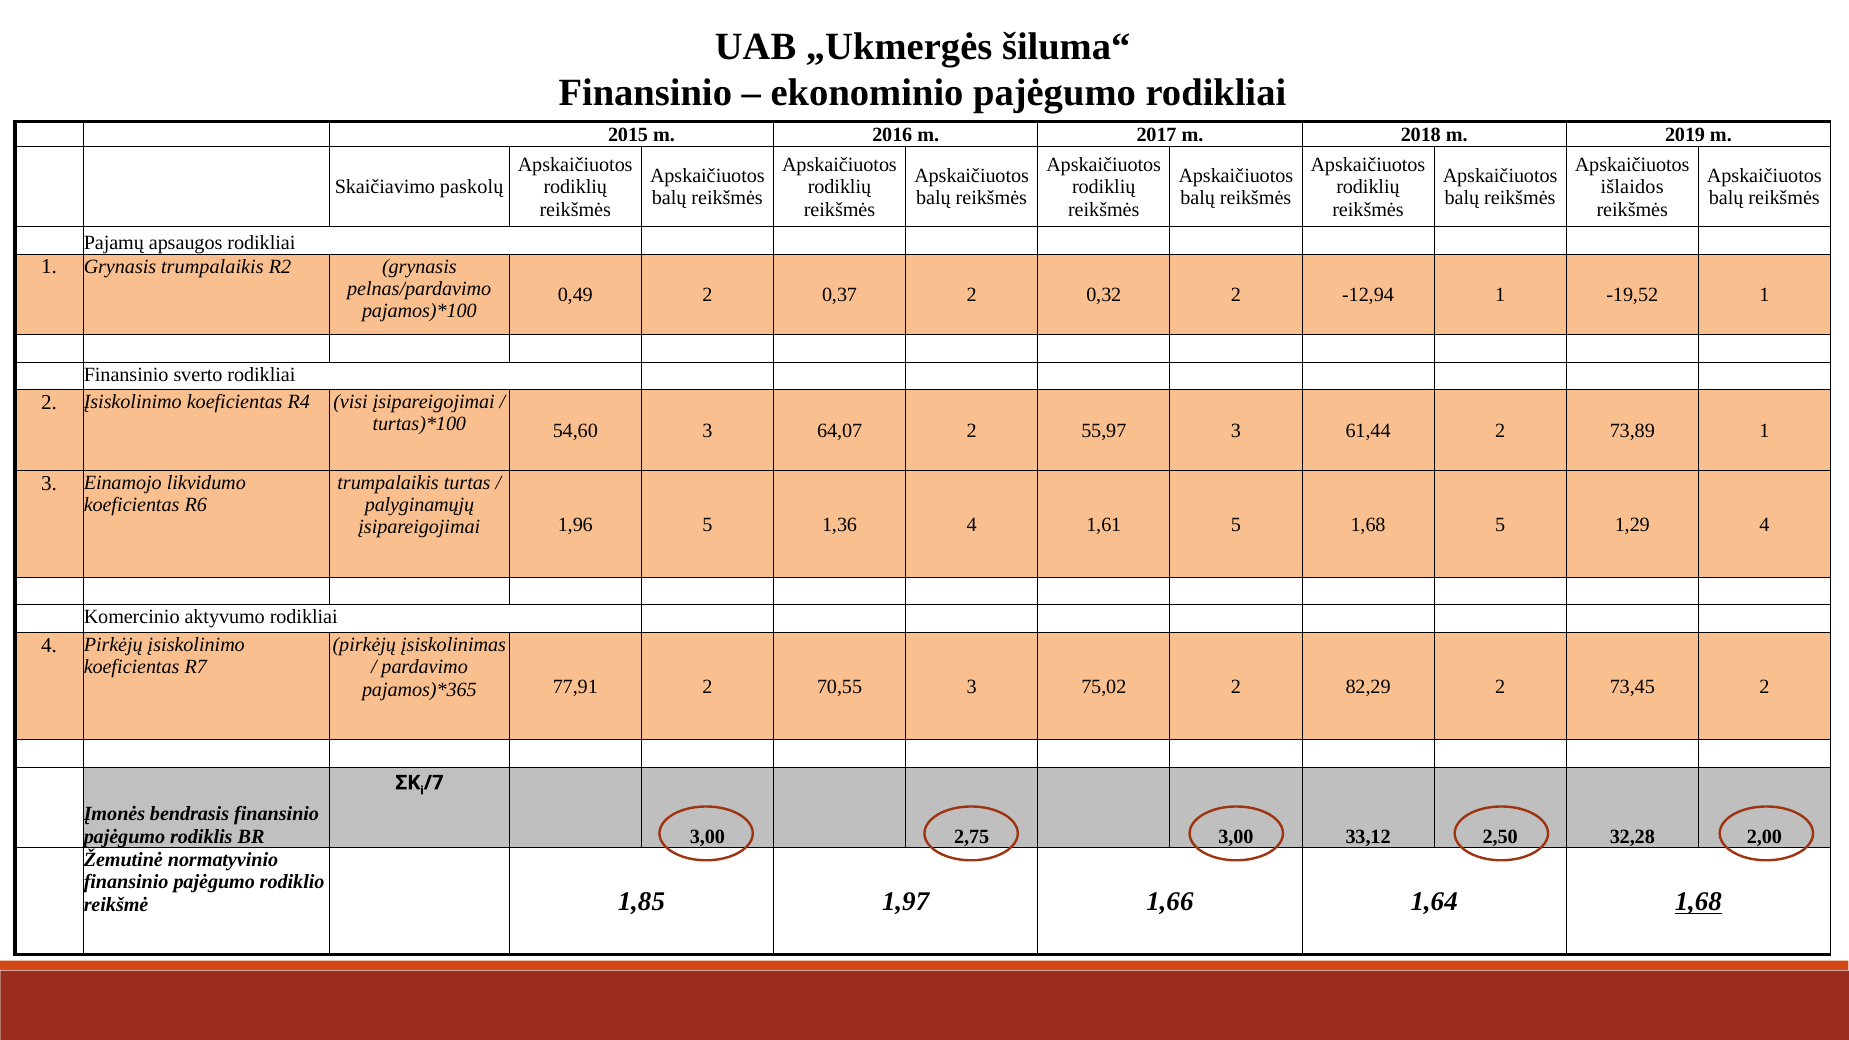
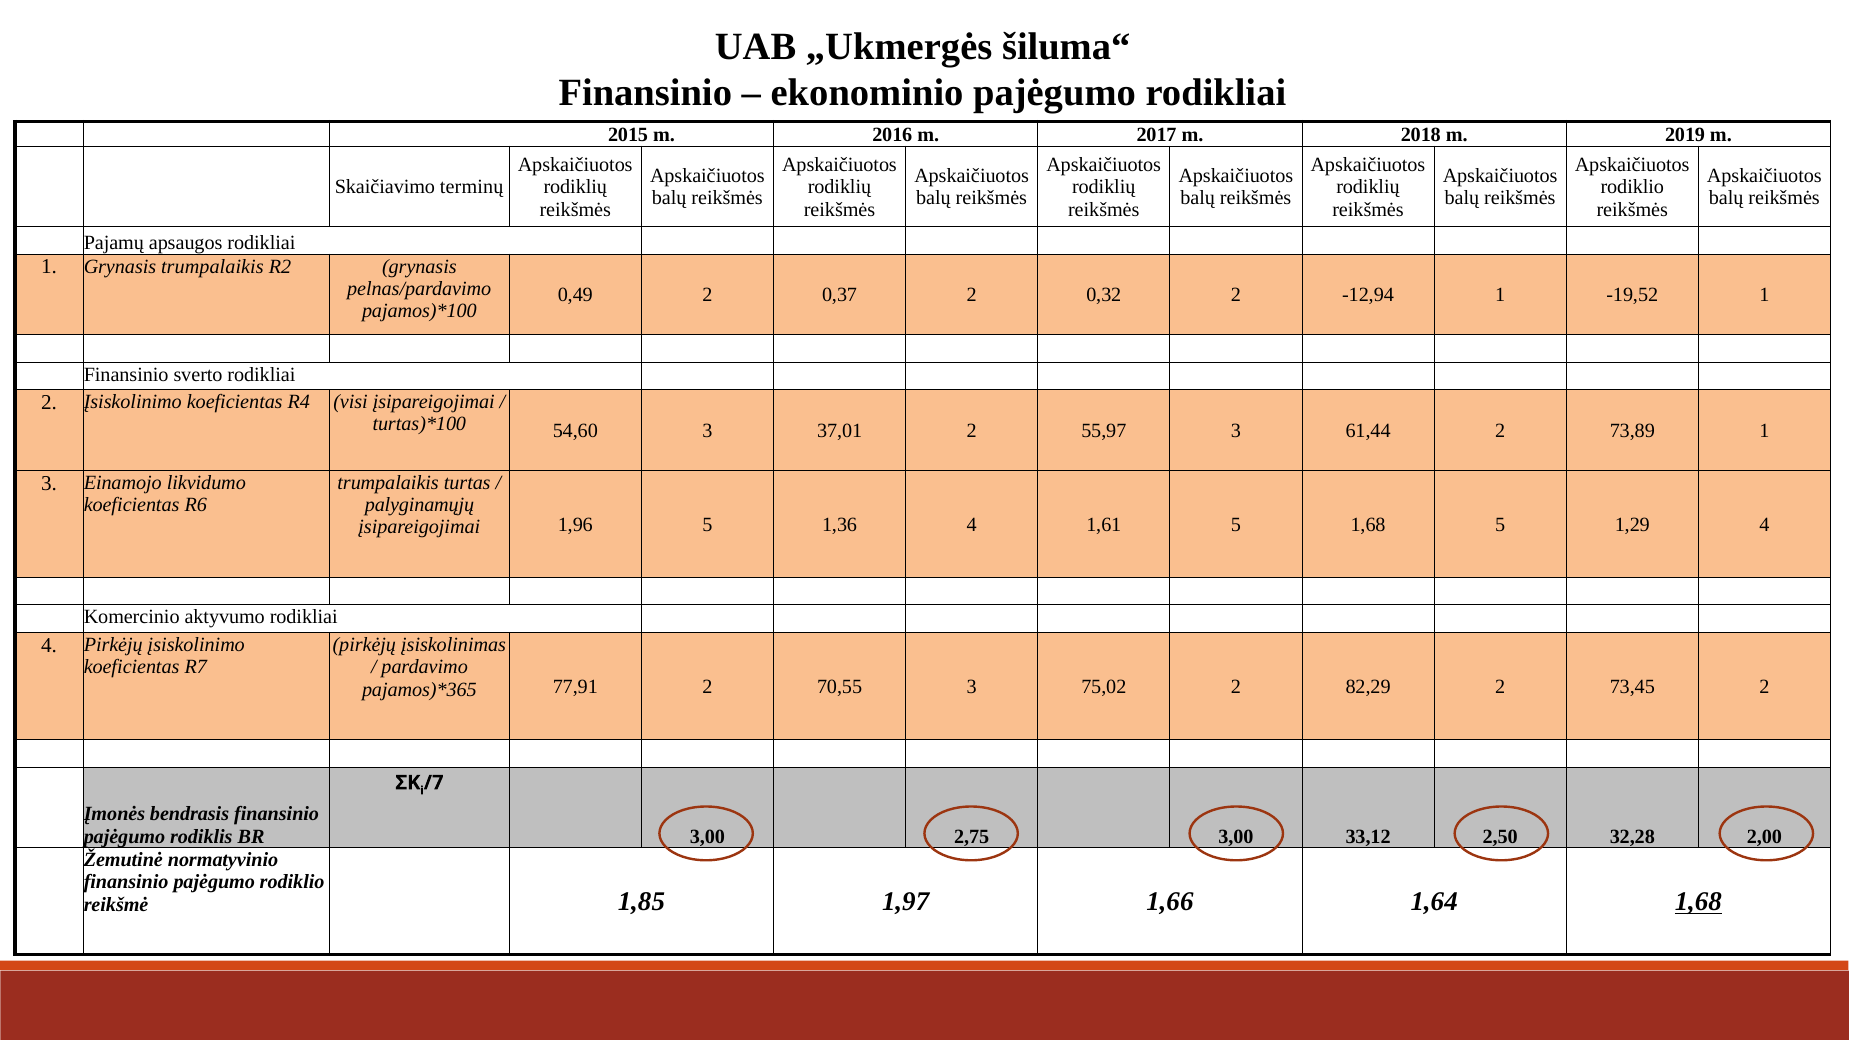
paskolų: paskolų -> terminų (472, 187)
išlaidos: išlaidos -> rodiklio (1632, 187)
64,07: 64,07 -> 37,01 (840, 431)
